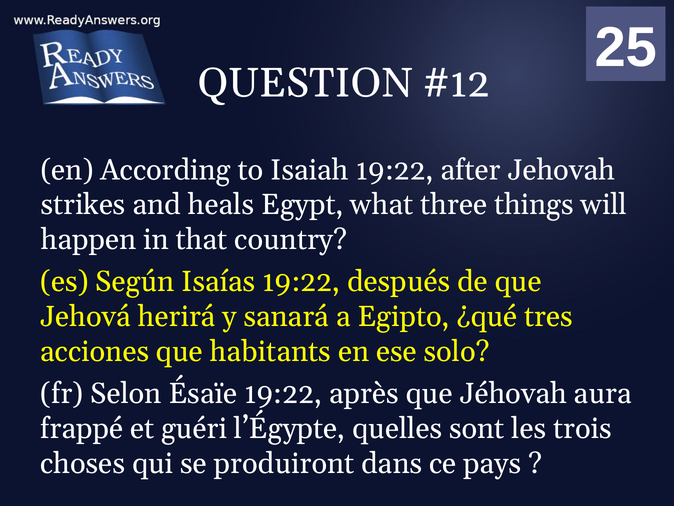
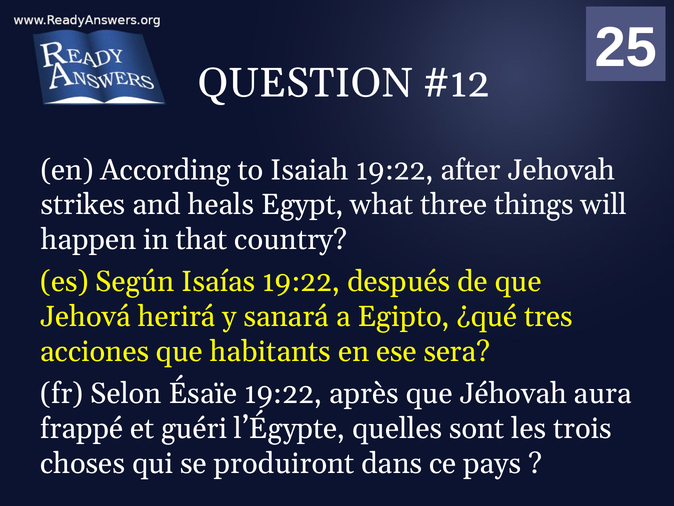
solo: solo -> sera (457, 351)
